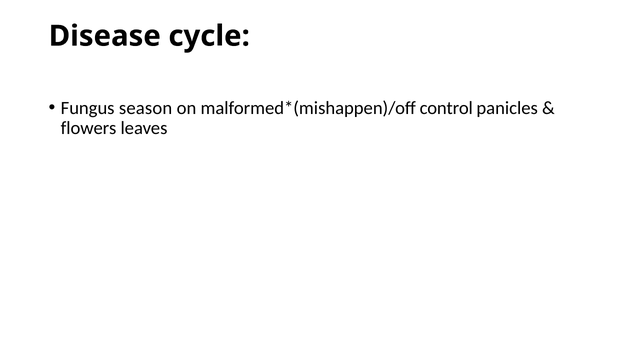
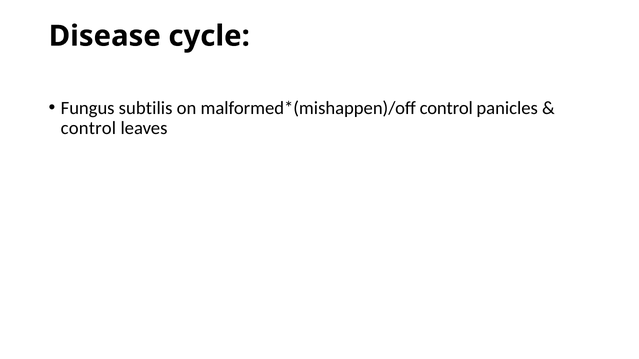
season: season -> subtilis (146, 108)
flowers: flowers -> control (88, 128)
